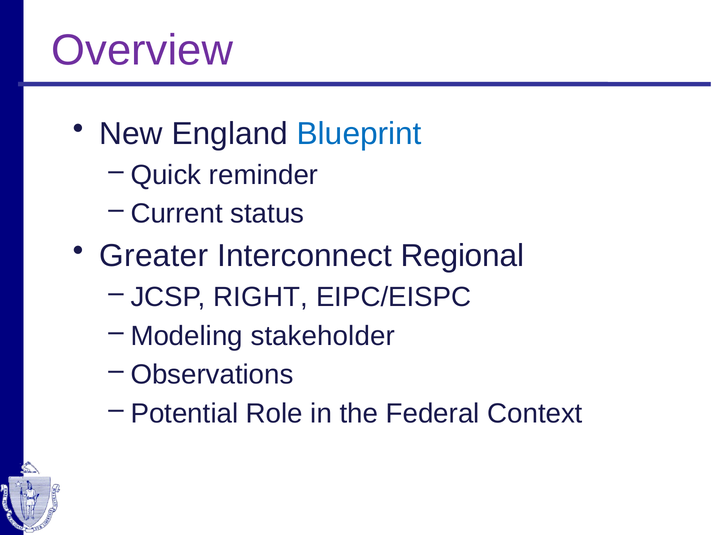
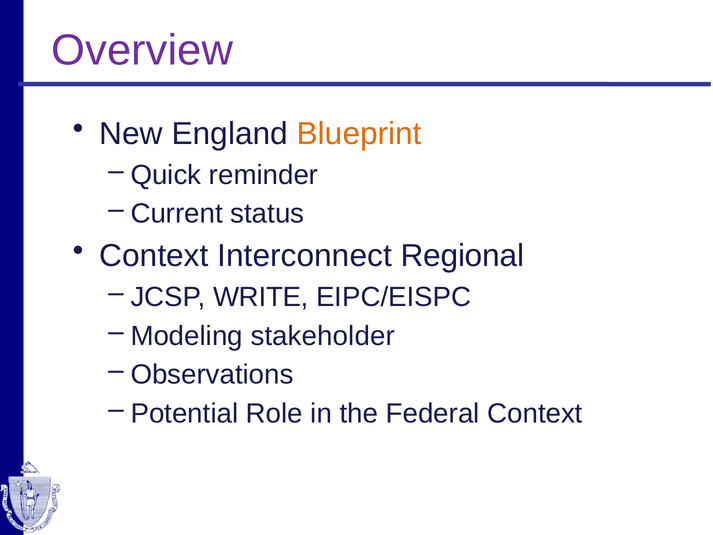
Blueprint colour: blue -> orange (359, 134)
Greater: Greater -> Context (154, 256)
RIGHT: RIGHT -> WRITE (261, 297)
